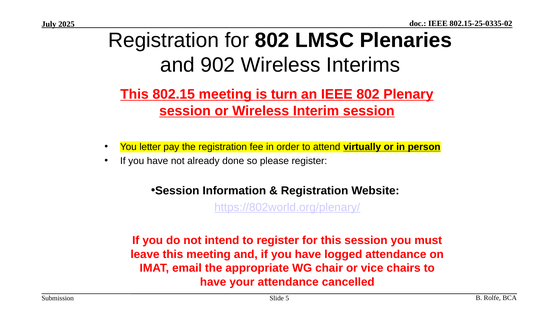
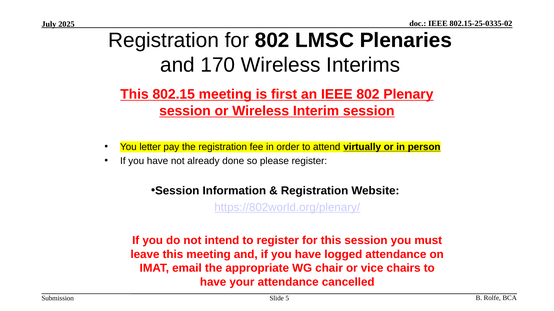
902: 902 -> 170 (218, 65)
turn: turn -> first (284, 94)
